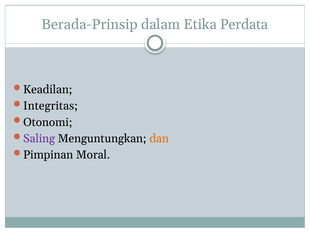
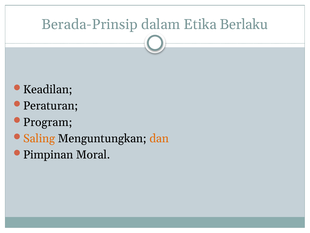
Perdata: Perdata -> Berlaku (244, 24)
Integritas: Integritas -> Peraturan (51, 106)
Otonomi: Otonomi -> Program (48, 122)
Saling colour: purple -> orange (39, 138)
